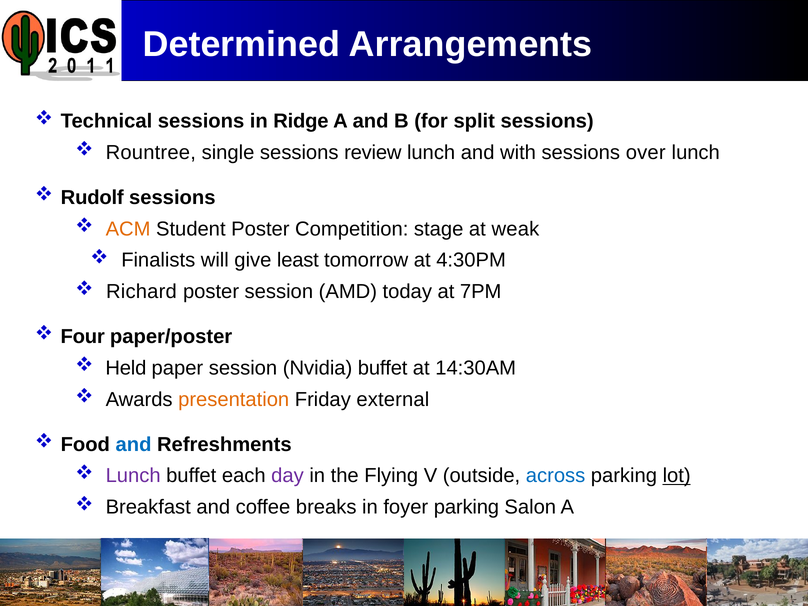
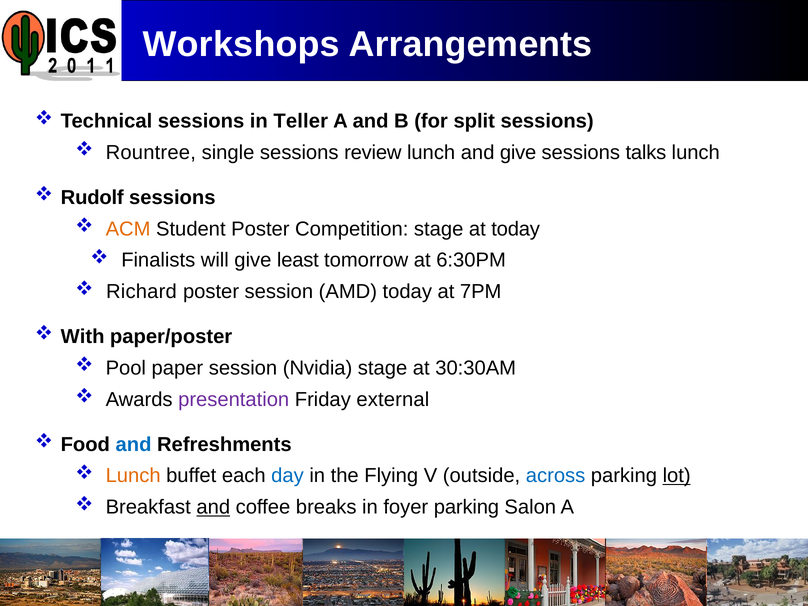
Determined: Determined -> Workshops (241, 44)
Ridge: Ridge -> Teller (301, 121)
and with: with -> give (518, 153)
over: over -> talks (646, 153)
at weak: weak -> today (516, 229)
4:30PM: 4:30PM -> 6:30PM (471, 260)
Four: Four -> With (83, 337)
Held: Held -> Pool (126, 368)
Nvidia buffet: buffet -> stage (383, 368)
14:30AM: 14:30AM -> 30:30AM (476, 368)
presentation colour: orange -> purple (234, 399)
Lunch colour: purple -> orange (133, 476)
day colour: purple -> blue (288, 476)
and underline: none -> present (213, 507)
